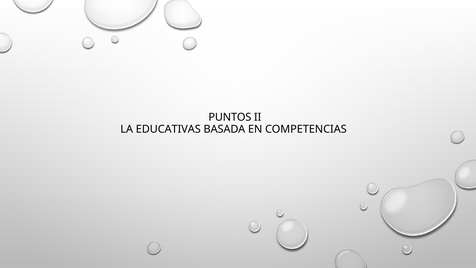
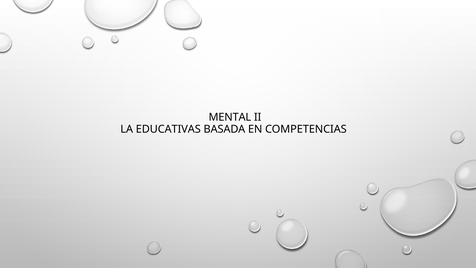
PUNTOS: PUNTOS -> MENTAL (230, 117)
